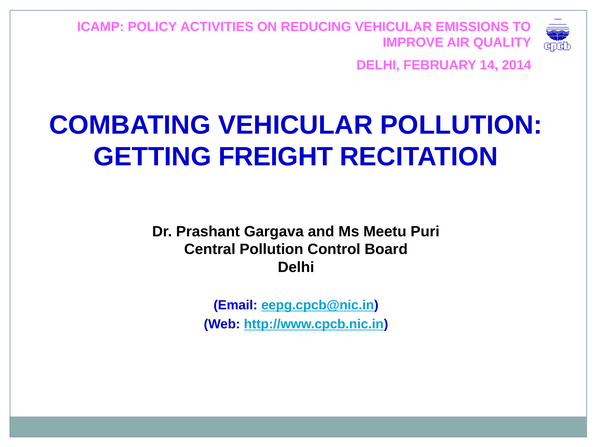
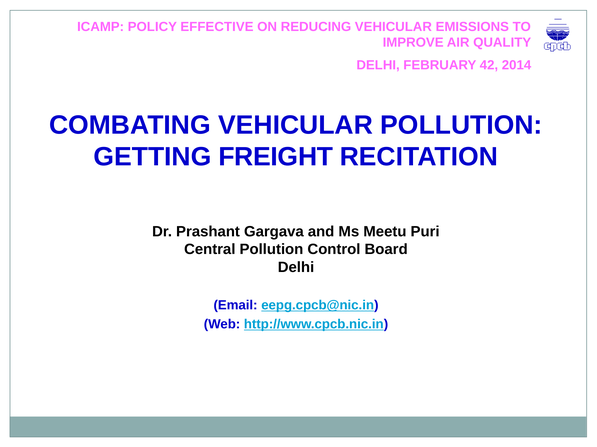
ACTIVITIES: ACTIVITIES -> EFFECTIVE (217, 27)
14: 14 -> 42 (489, 65)
